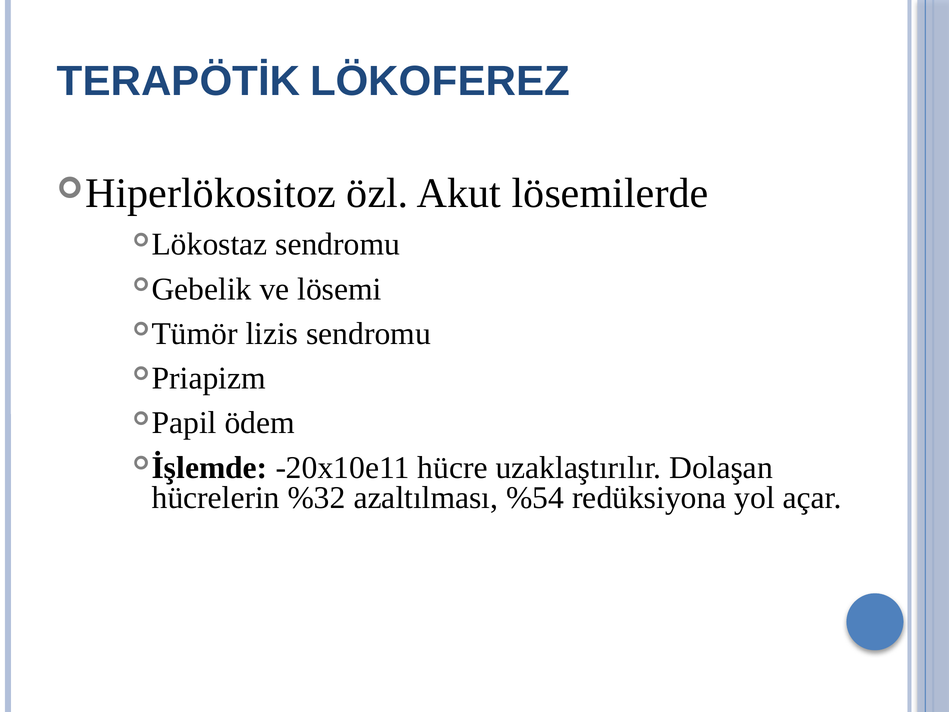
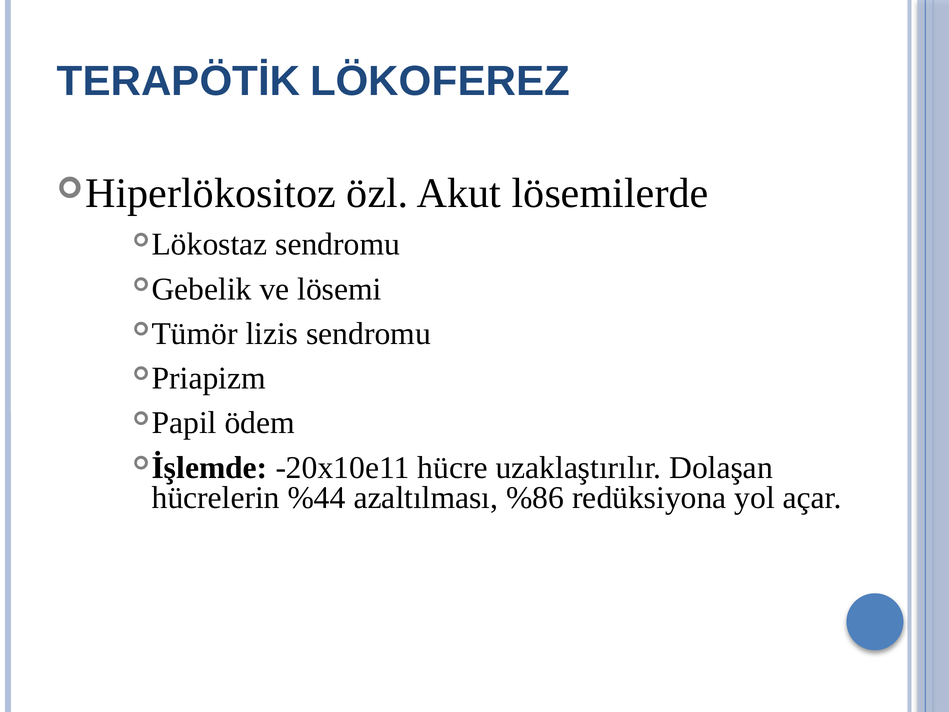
%32: %32 -> %44 (317, 498)
%54: %54 -> %86 (535, 498)
